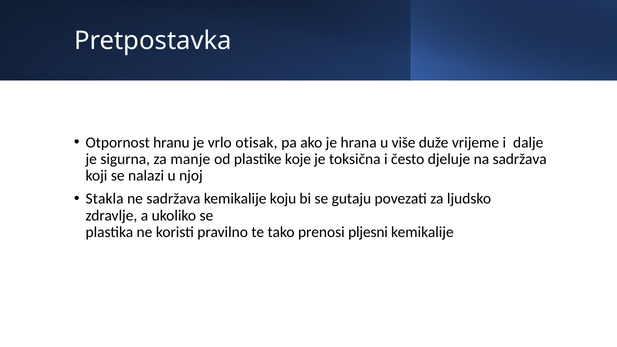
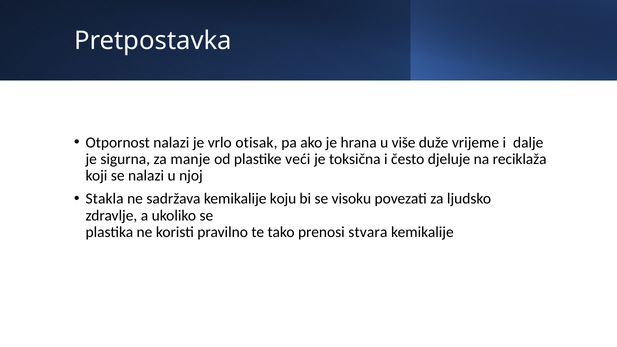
Otpornost hranu: hranu -> nalazi (171, 142)
koje: koje -> veći (298, 159)
na sadržava: sadržava -> reciklaža (520, 159)
gutaju: gutaju -> visoku (351, 199)
pljesni: pljesni -> stvara (368, 232)
